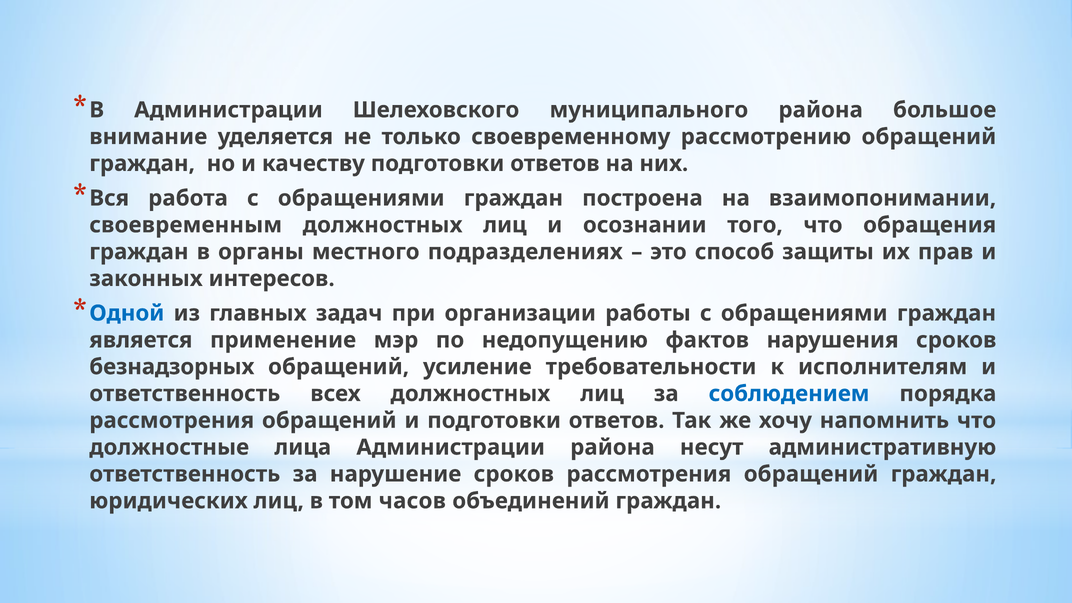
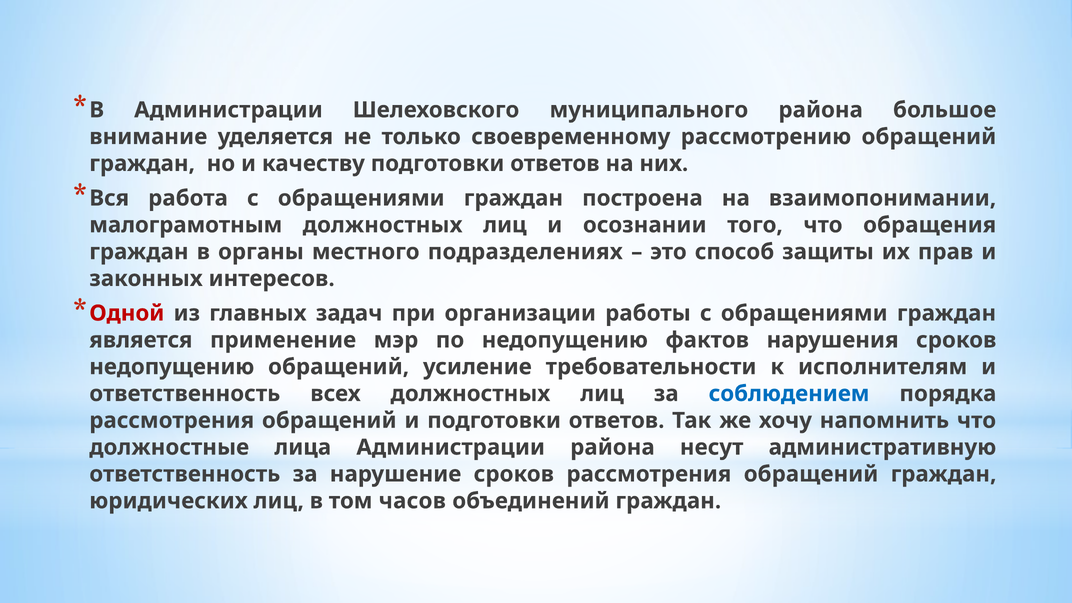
своевременным: своевременным -> малограмотным (186, 225)
Одной colour: blue -> red (127, 313)
безнадзорных: безнадзорных -> недопущению (172, 367)
